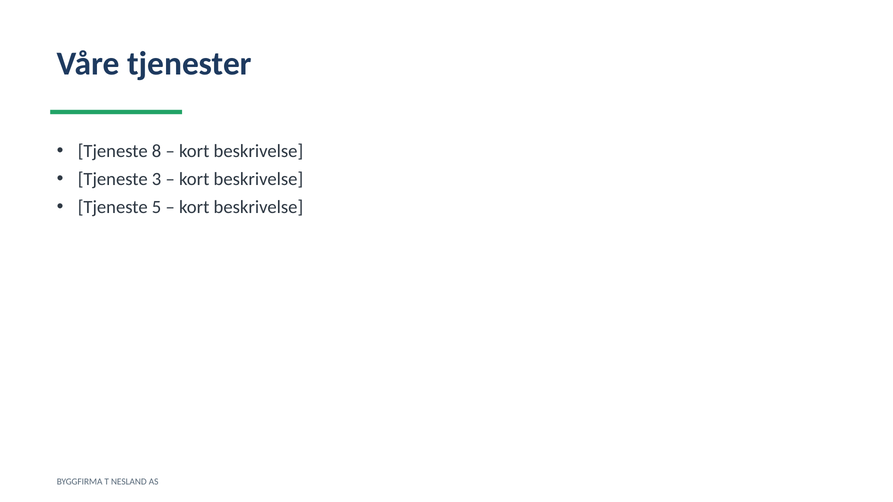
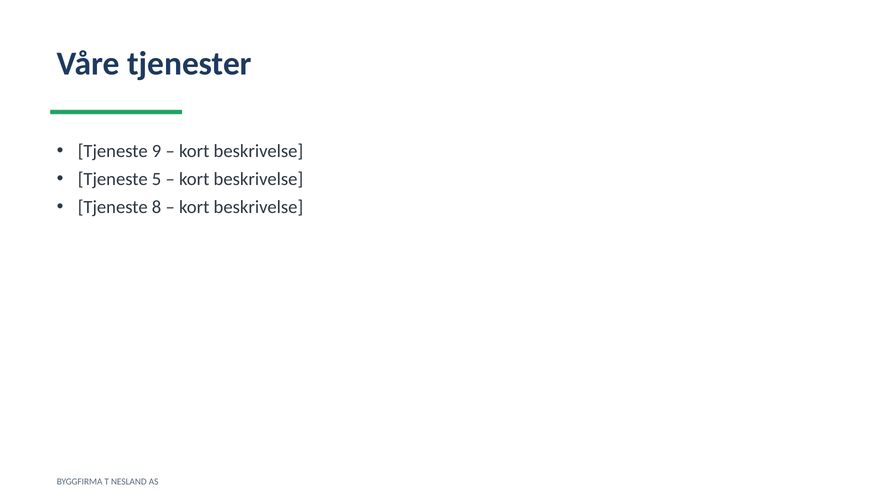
8: 8 -> 9 (157, 151)
3: 3 -> 5 (157, 179)
5: 5 -> 8 (157, 207)
